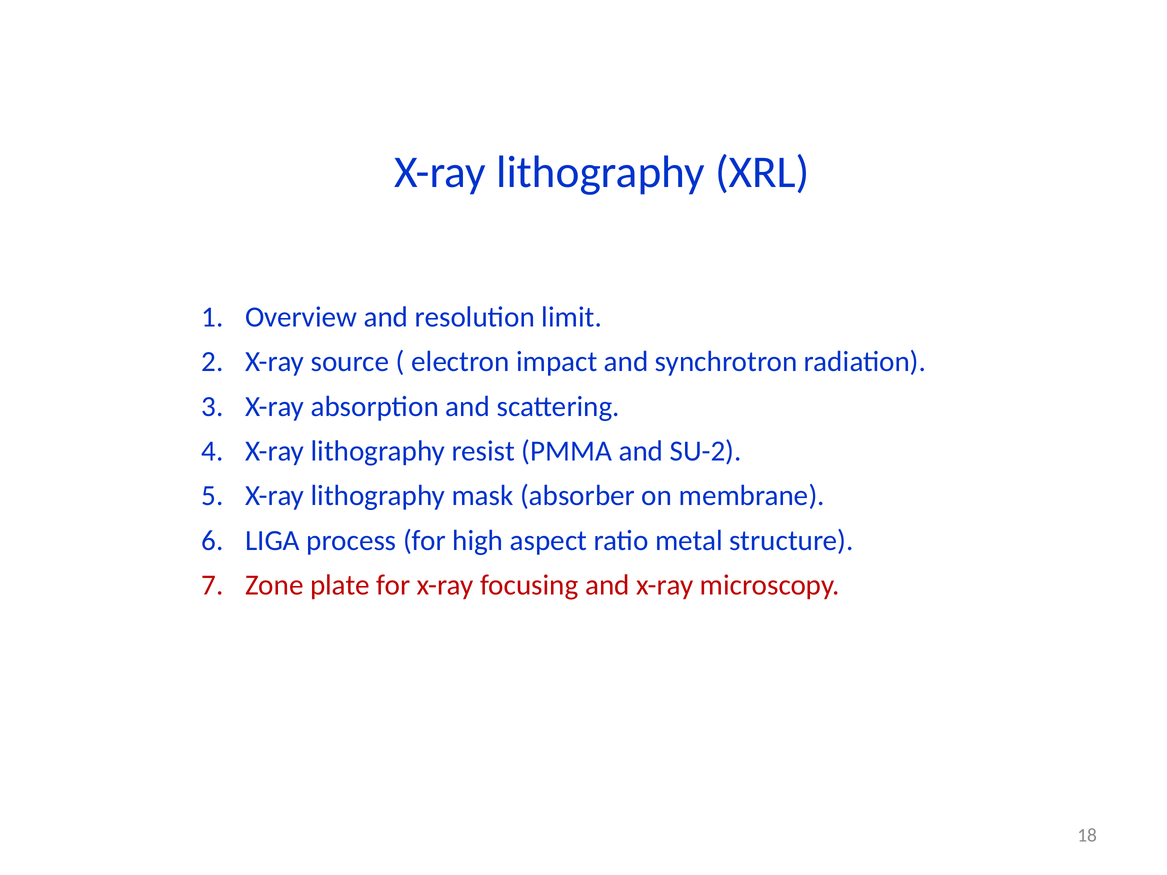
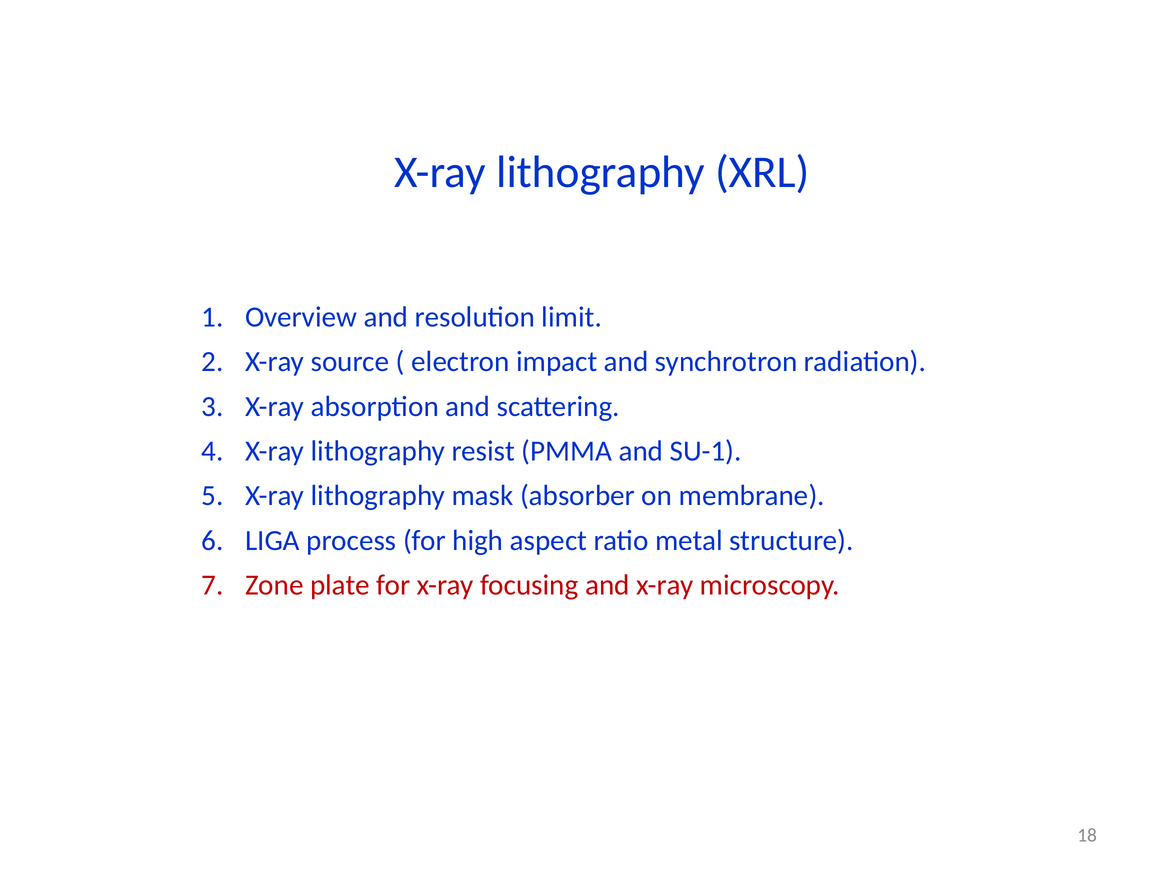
SU-2: SU-2 -> SU-1 (706, 451)
